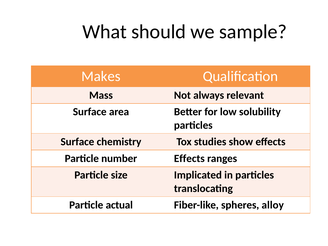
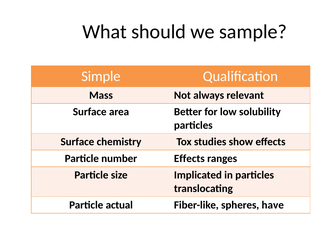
Makes: Makes -> Simple (101, 76)
alloy: alloy -> have (273, 205)
